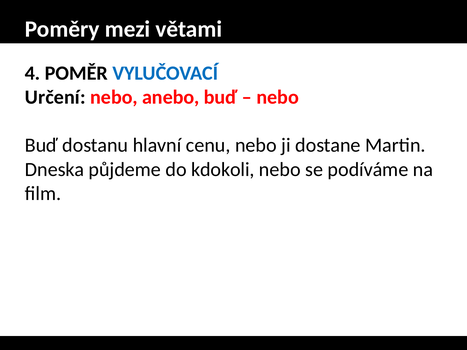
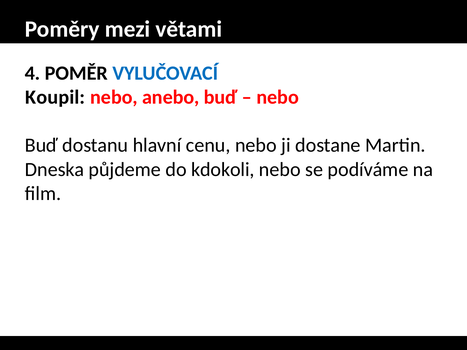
Určení: Určení -> Koupil (55, 97)
